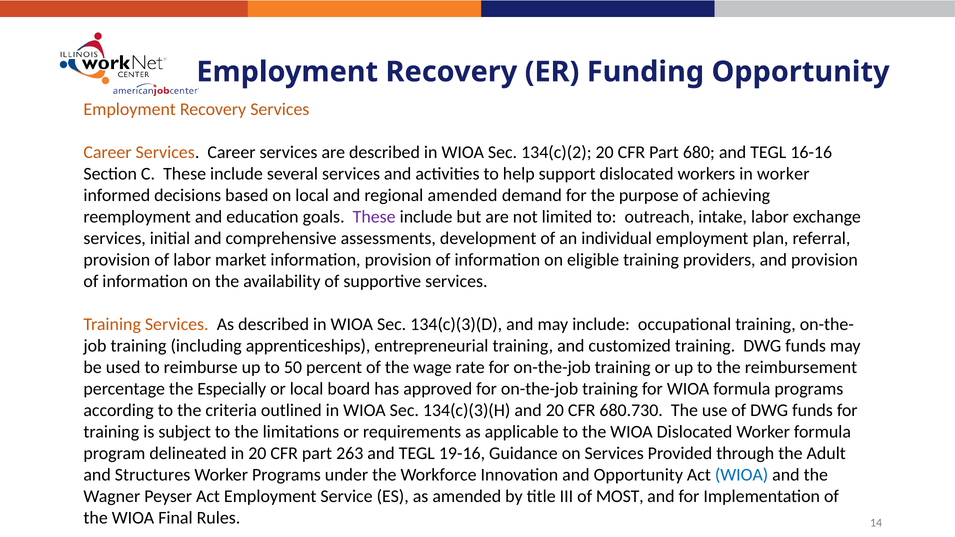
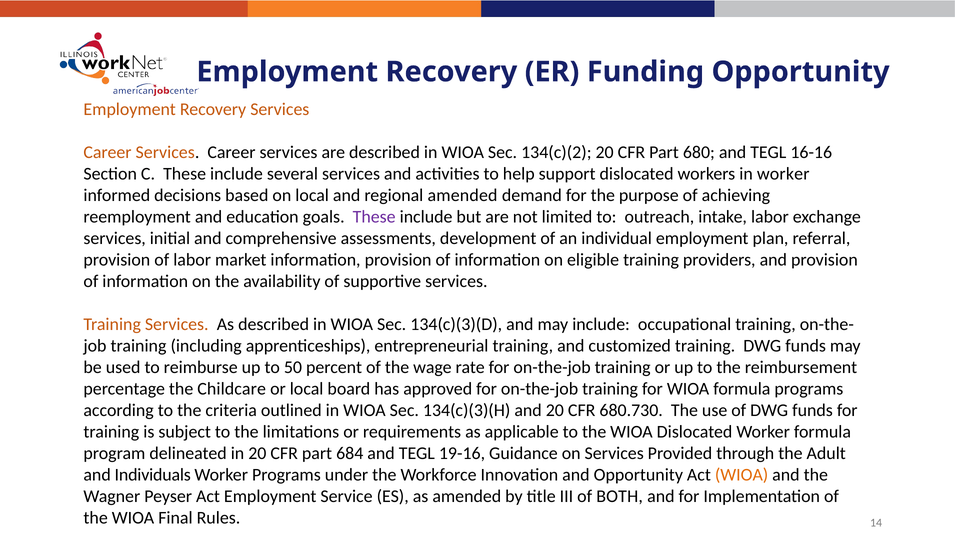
Especially: Especially -> Childcare (232, 389)
263: 263 -> 684 (350, 453)
Structures: Structures -> Individuals (153, 475)
WIOA colour: blue -> orange (742, 475)
MOST: MOST -> BOTH (620, 496)
